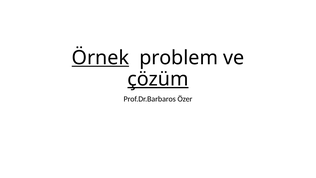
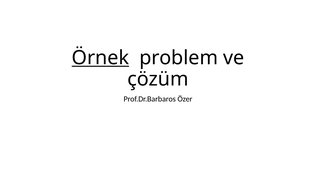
çözüm underline: present -> none (158, 79)
